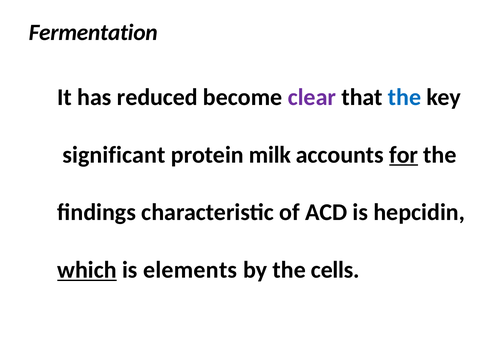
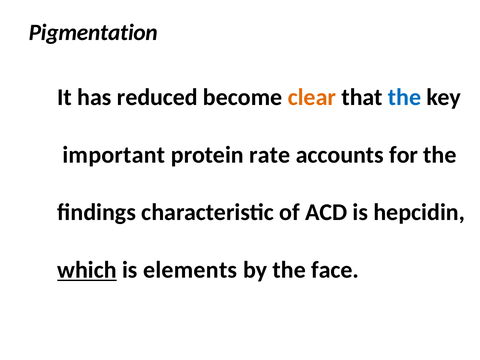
Fermentation: Fermentation -> Pigmentation (93, 32)
clear colour: purple -> orange (312, 97)
significant: significant -> important (114, 155)
milk: milk -> rate (270, 155)
for underline: present -> none (404, 155)
cells: cells -> face (335, 270)
